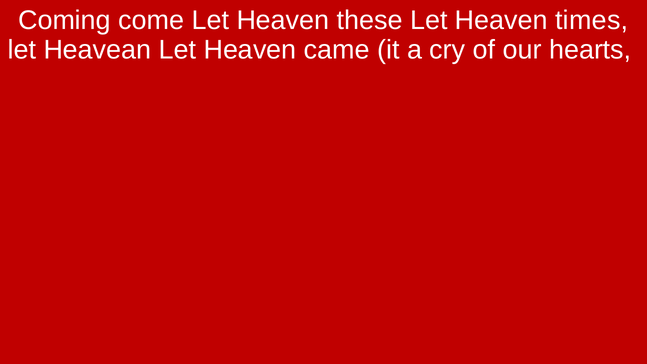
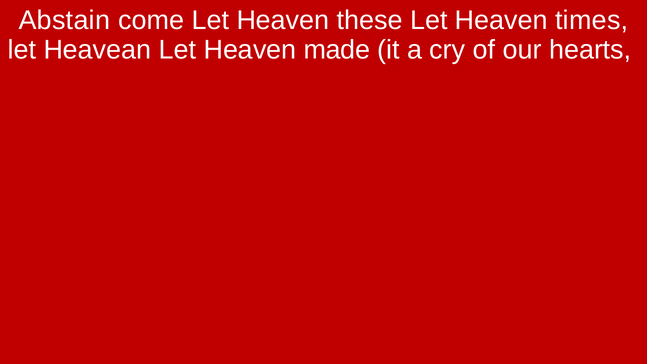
Coming: Coming -> Abstain (64, 21)
came: came -> made (337, 50)
